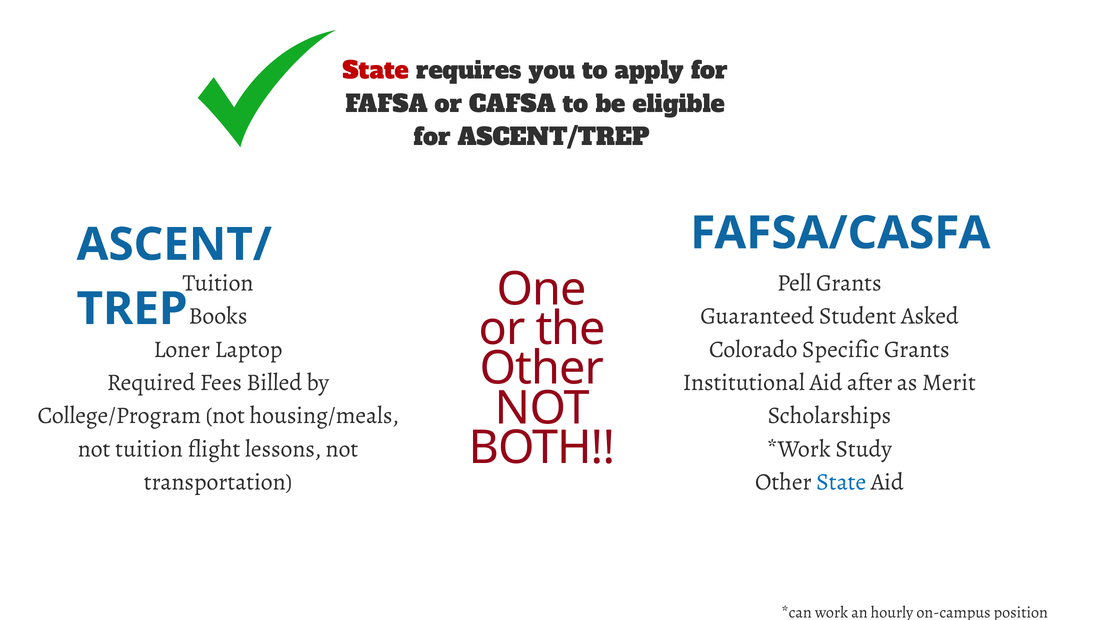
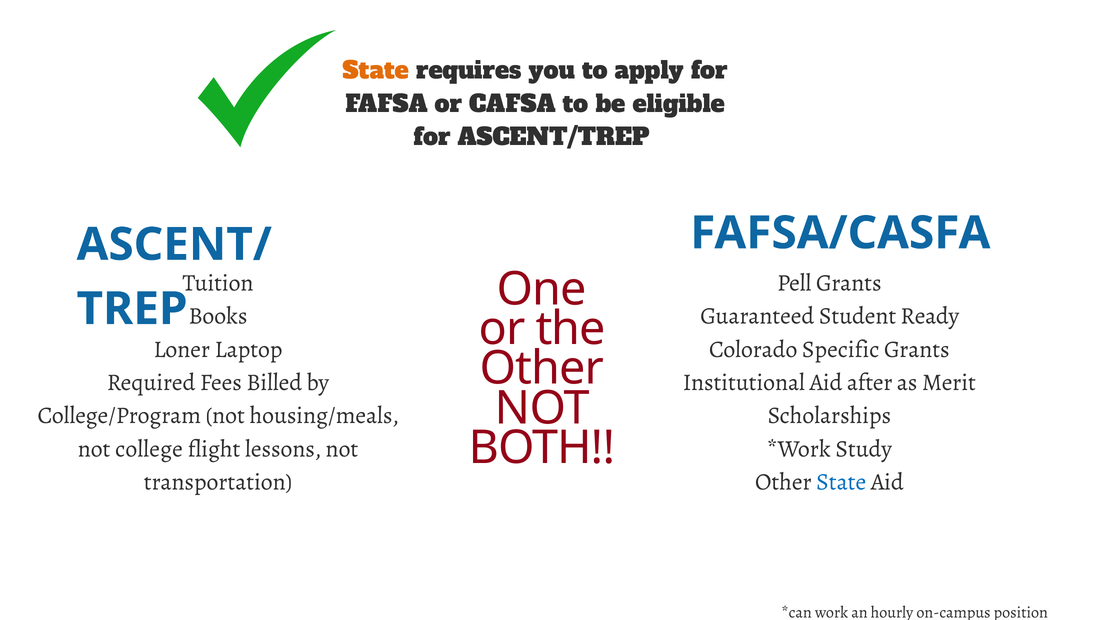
State colour: red -> orange (376, 71)
Asked: Asked -> Ready (930, 316)
not tuition: tuition -> college (149, 449)
